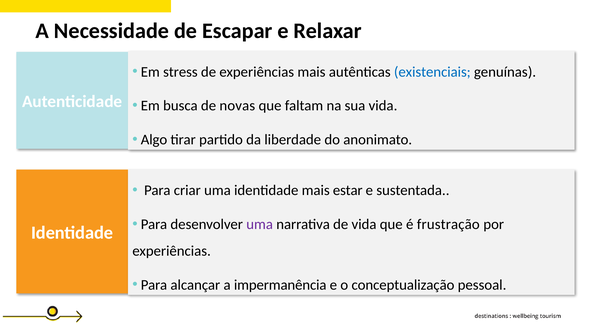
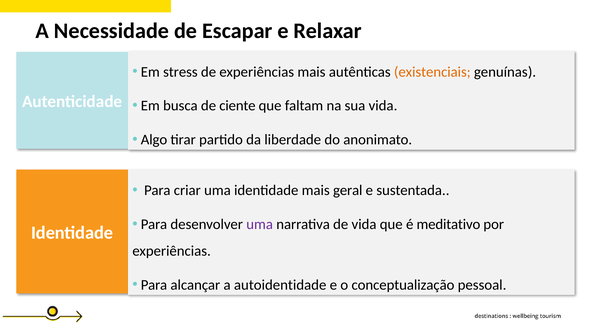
existenciais colour: blue -> orange (432, 72)
novas: novas -> ciente (237, 106)
estar: estar -> geral (348, 191)
frustração: frustração -> meditativo (448, 225)
impermanência: impermanência -> autoidentidade (280, 285)
